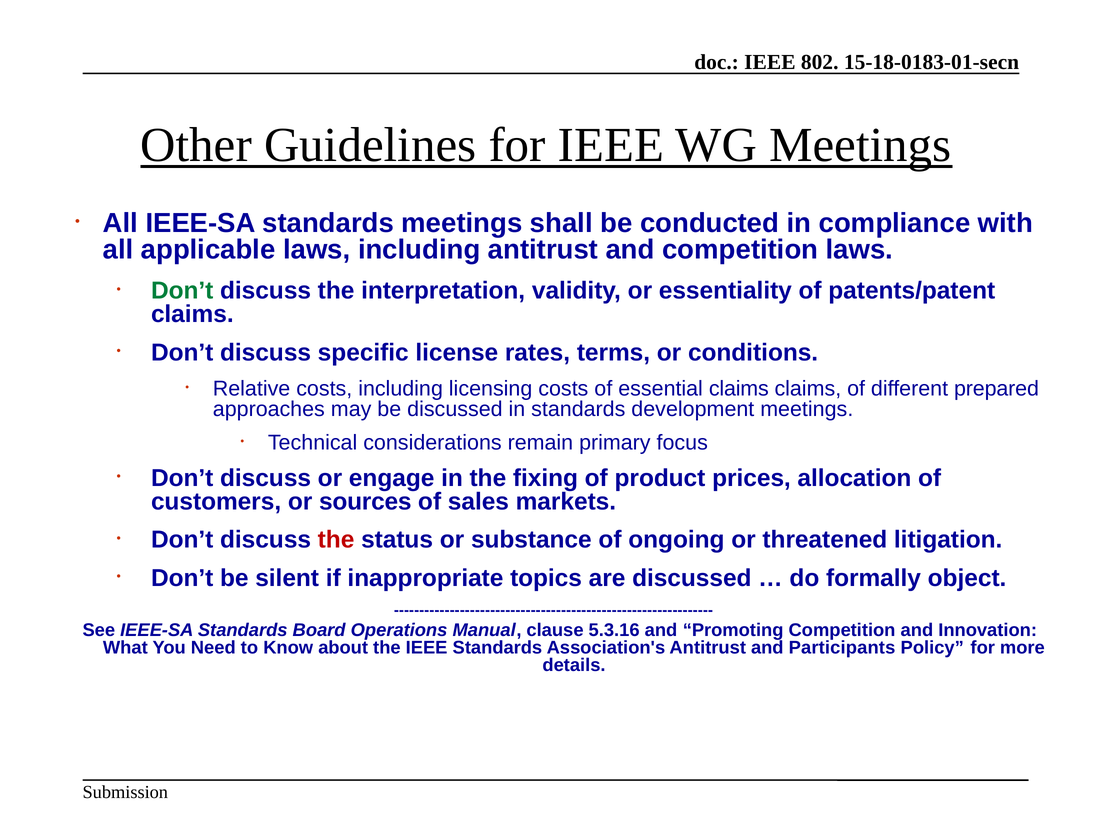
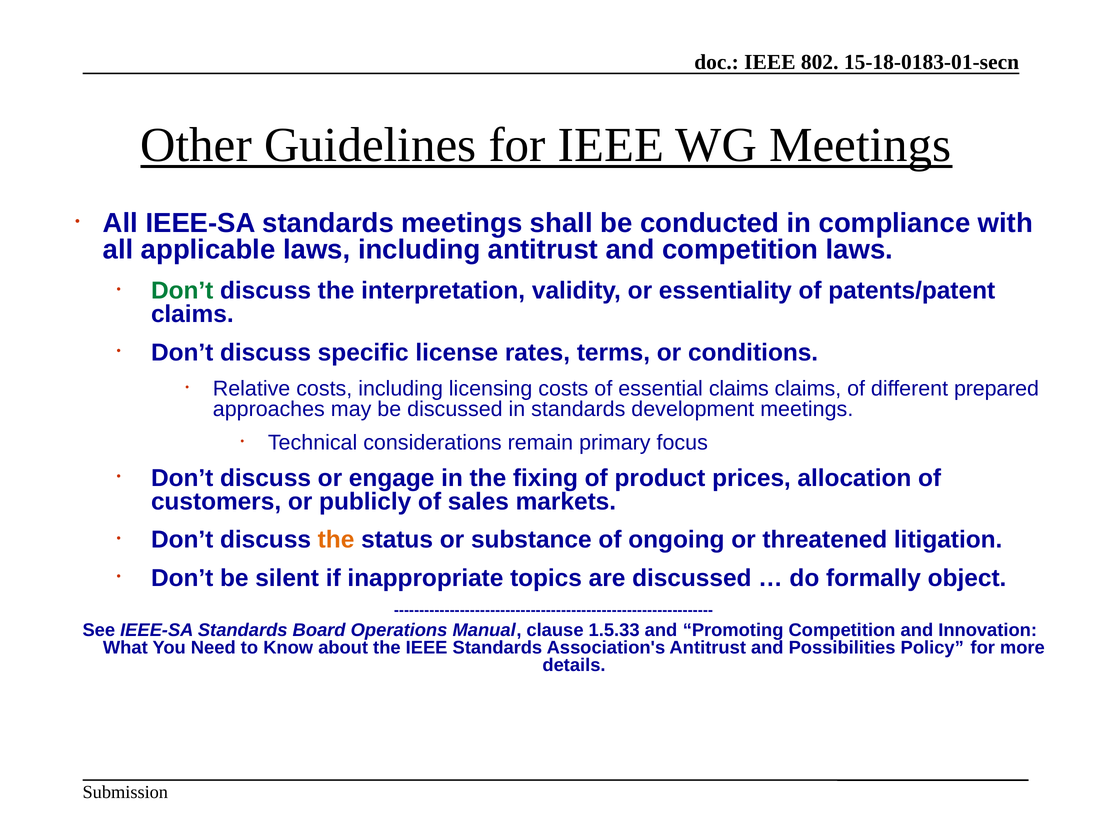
sources: sources -> publicly (365, 502)
the colour: red -> orange (336, 540)
5.3.16: 5.3.16 -> 1.5.33 (614, 630)
Participants: Participants -> Possibilities (842, 648)
